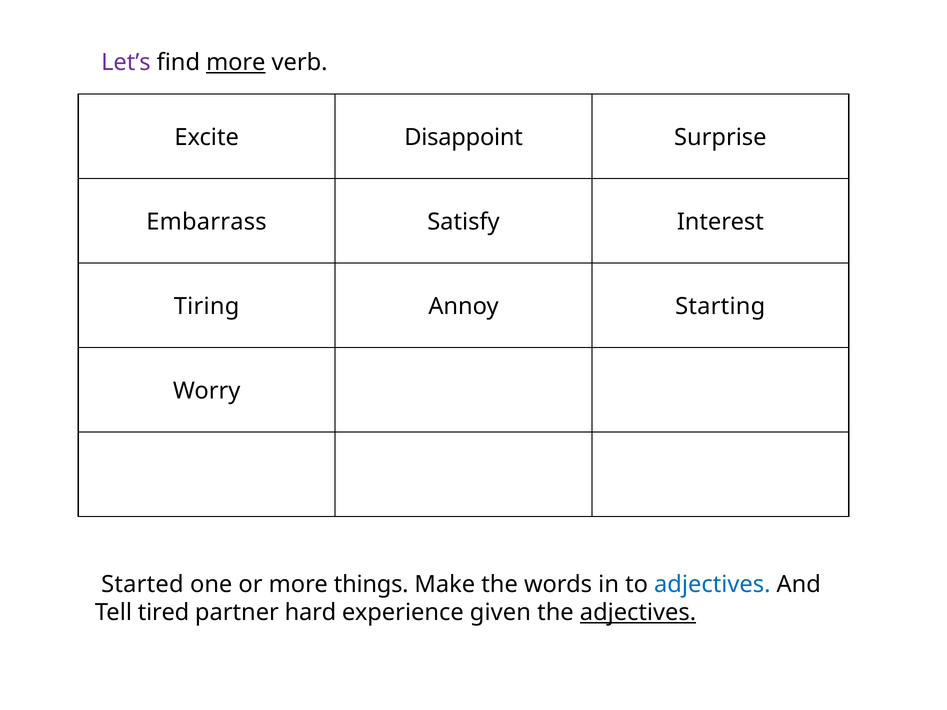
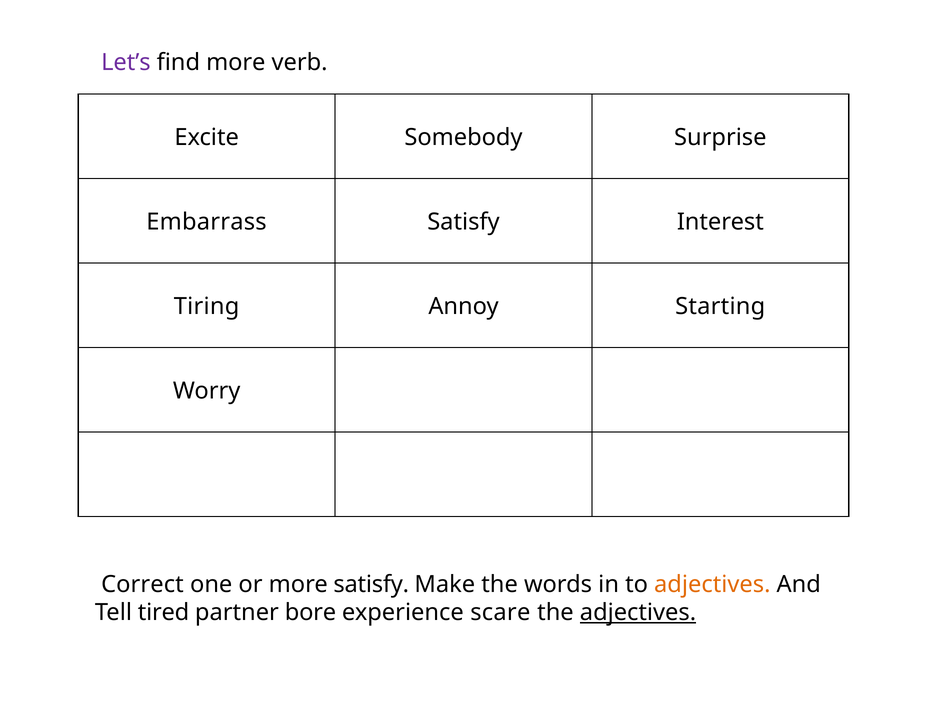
more underline: present -> none (236, 62)
Disappoint: Disappoint -> Somebody (464, 138)
Started: Started -> Correct (142, 584)
more things: things -> satisfy (371, 584)
adjectives colour: blue -> orange (712, 584)
hard: hard -> bore (310, 613)
given: given -> scare (500, 613)
